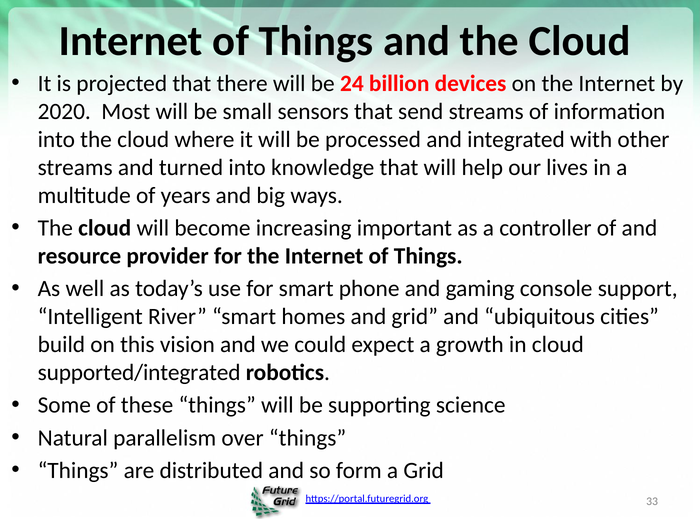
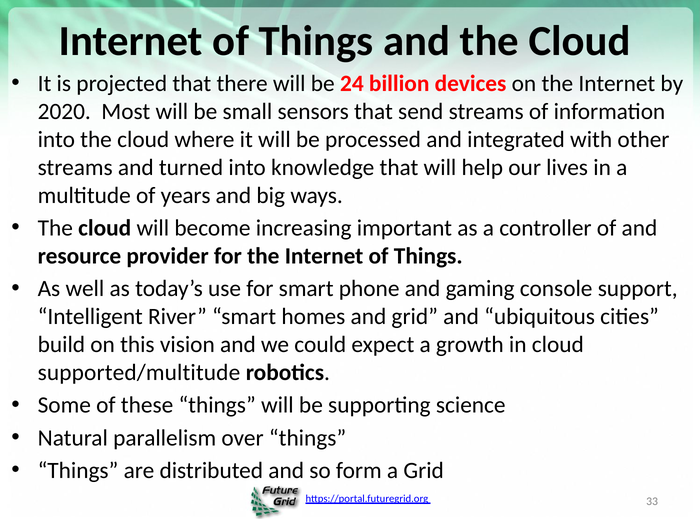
supported/integrated: supported/integrated -> supported/multitude (139, 373)
